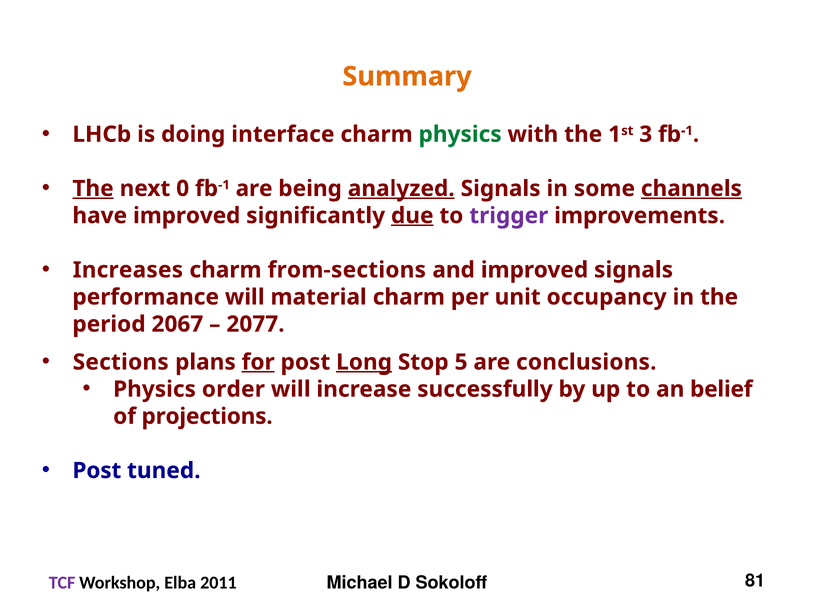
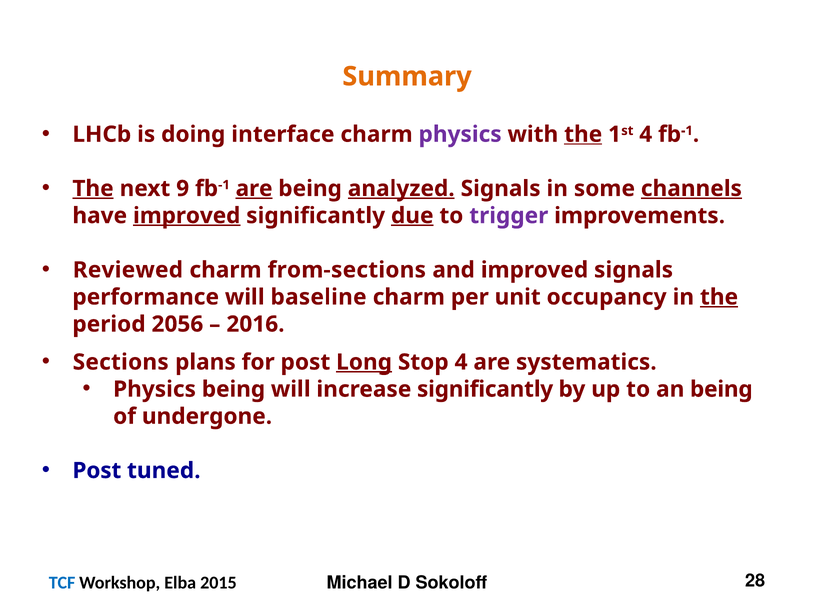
physics colour: green -> purple (460, 134)
the underline: none -> present (583, 134)
1st 3: 3 -> 4 (646, 134)
0: 0 -> 9 (183, 189)
are underline: none -> present (254, 189)
improved underline: none -> present (187, 216)
Increases: Increases -> Reviewed (128, 270)
material: material -> baseline (319, 297)
the underline: none -> present (719, 297)
2067: 2067 -> 2056 (177, 324)
2077: 2077 -> 2016 (255, 324)
for underline: present -> none (258, 362)
Stop 5: 5 -> 4 (461, 362)
conclusions: conclusions -> systematics (586, 362)
Physics order: order -> being (233, 390)
increase successfully: successfully -> significantly (485, 390)
an belief: belief -> being (721, 390)
projections: projections -> undergone (207, 417)
TCF colour: purple -> blue (62, 583)
2011: 2011 -> 2015 (218, 583)
81: 81 -> 28 (755, 581)
